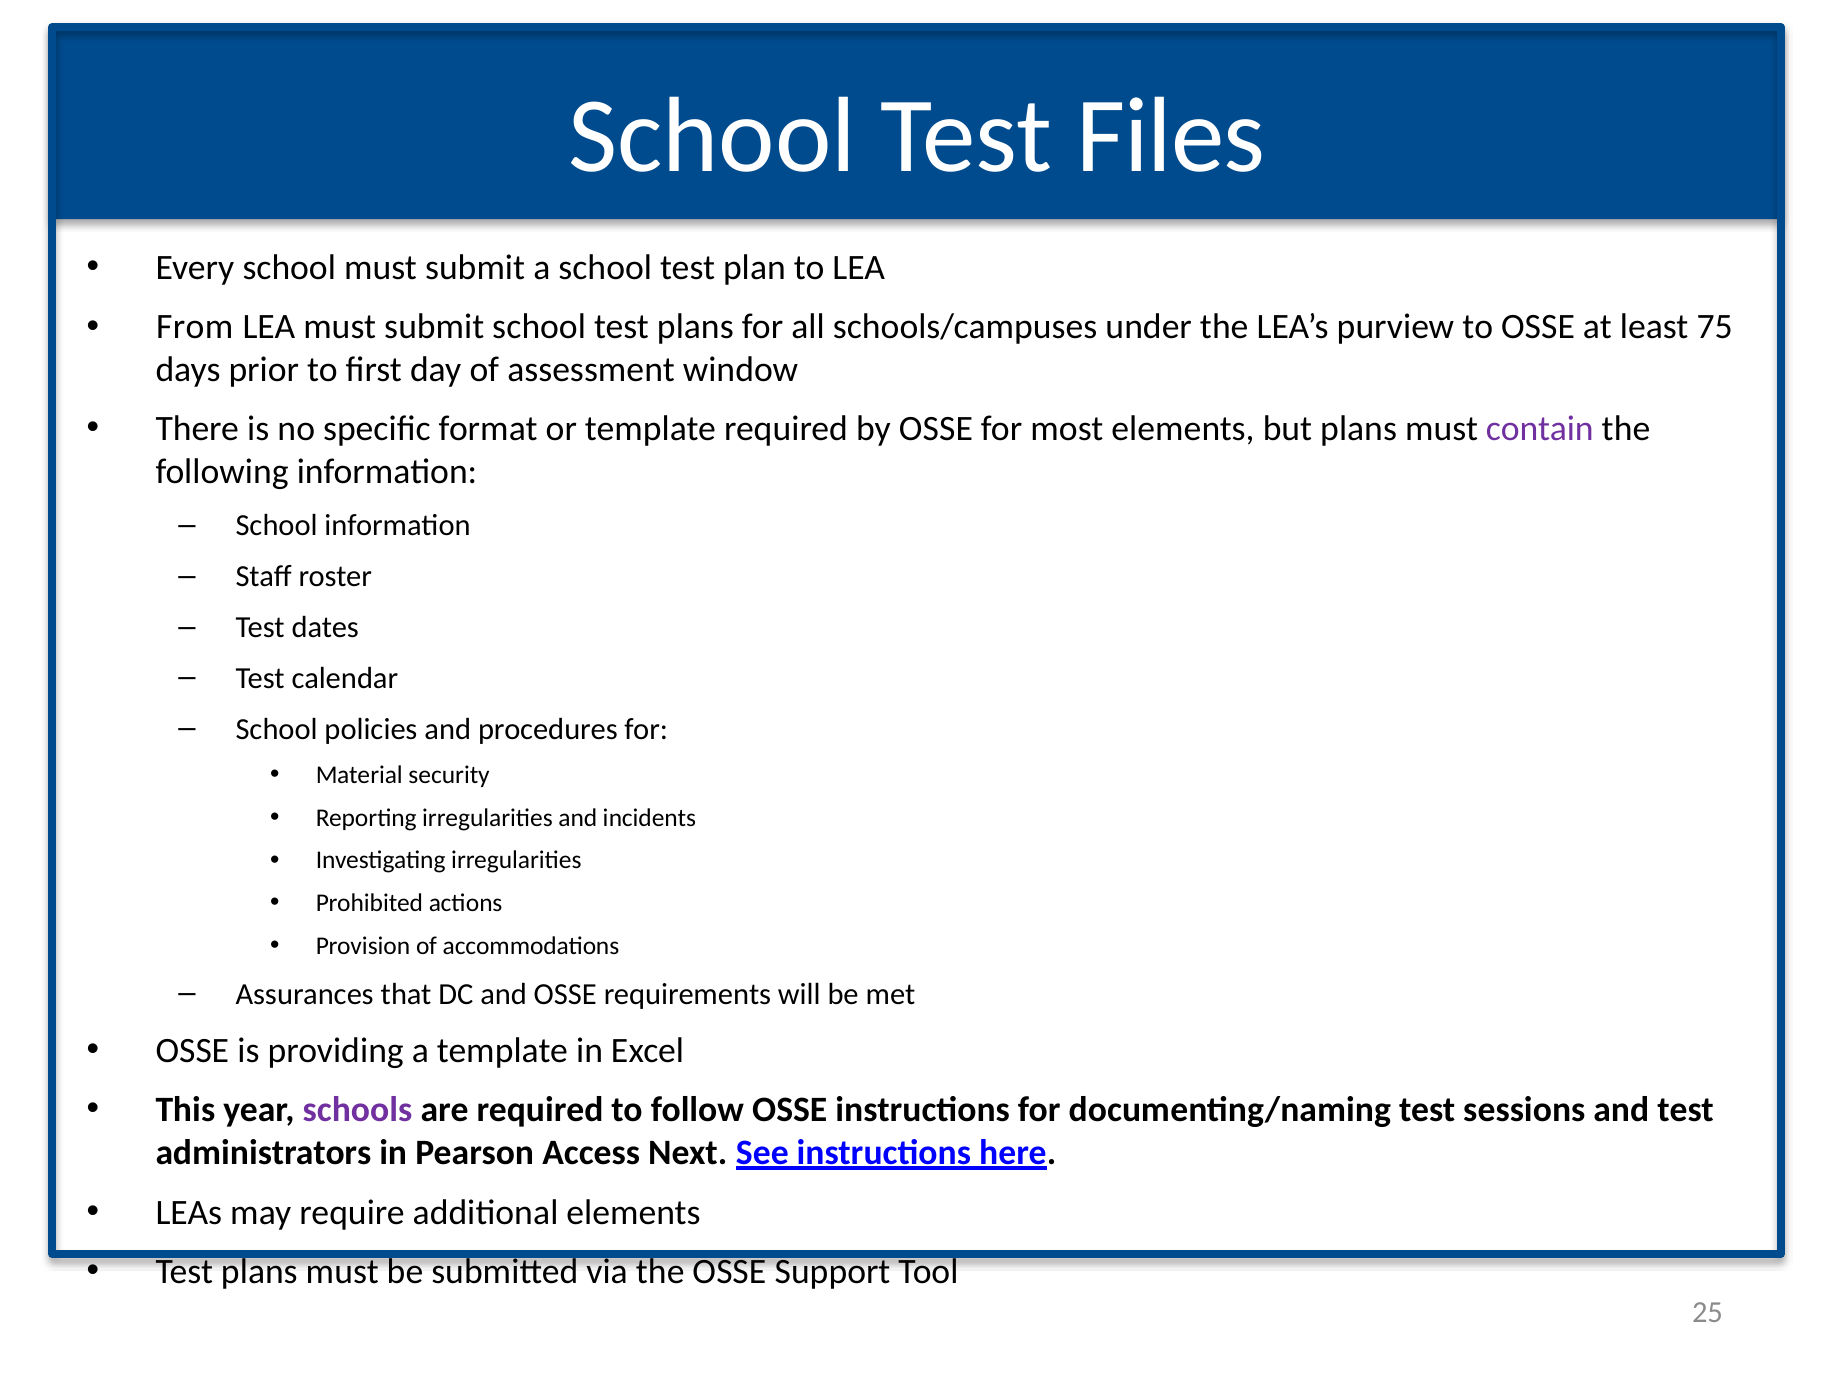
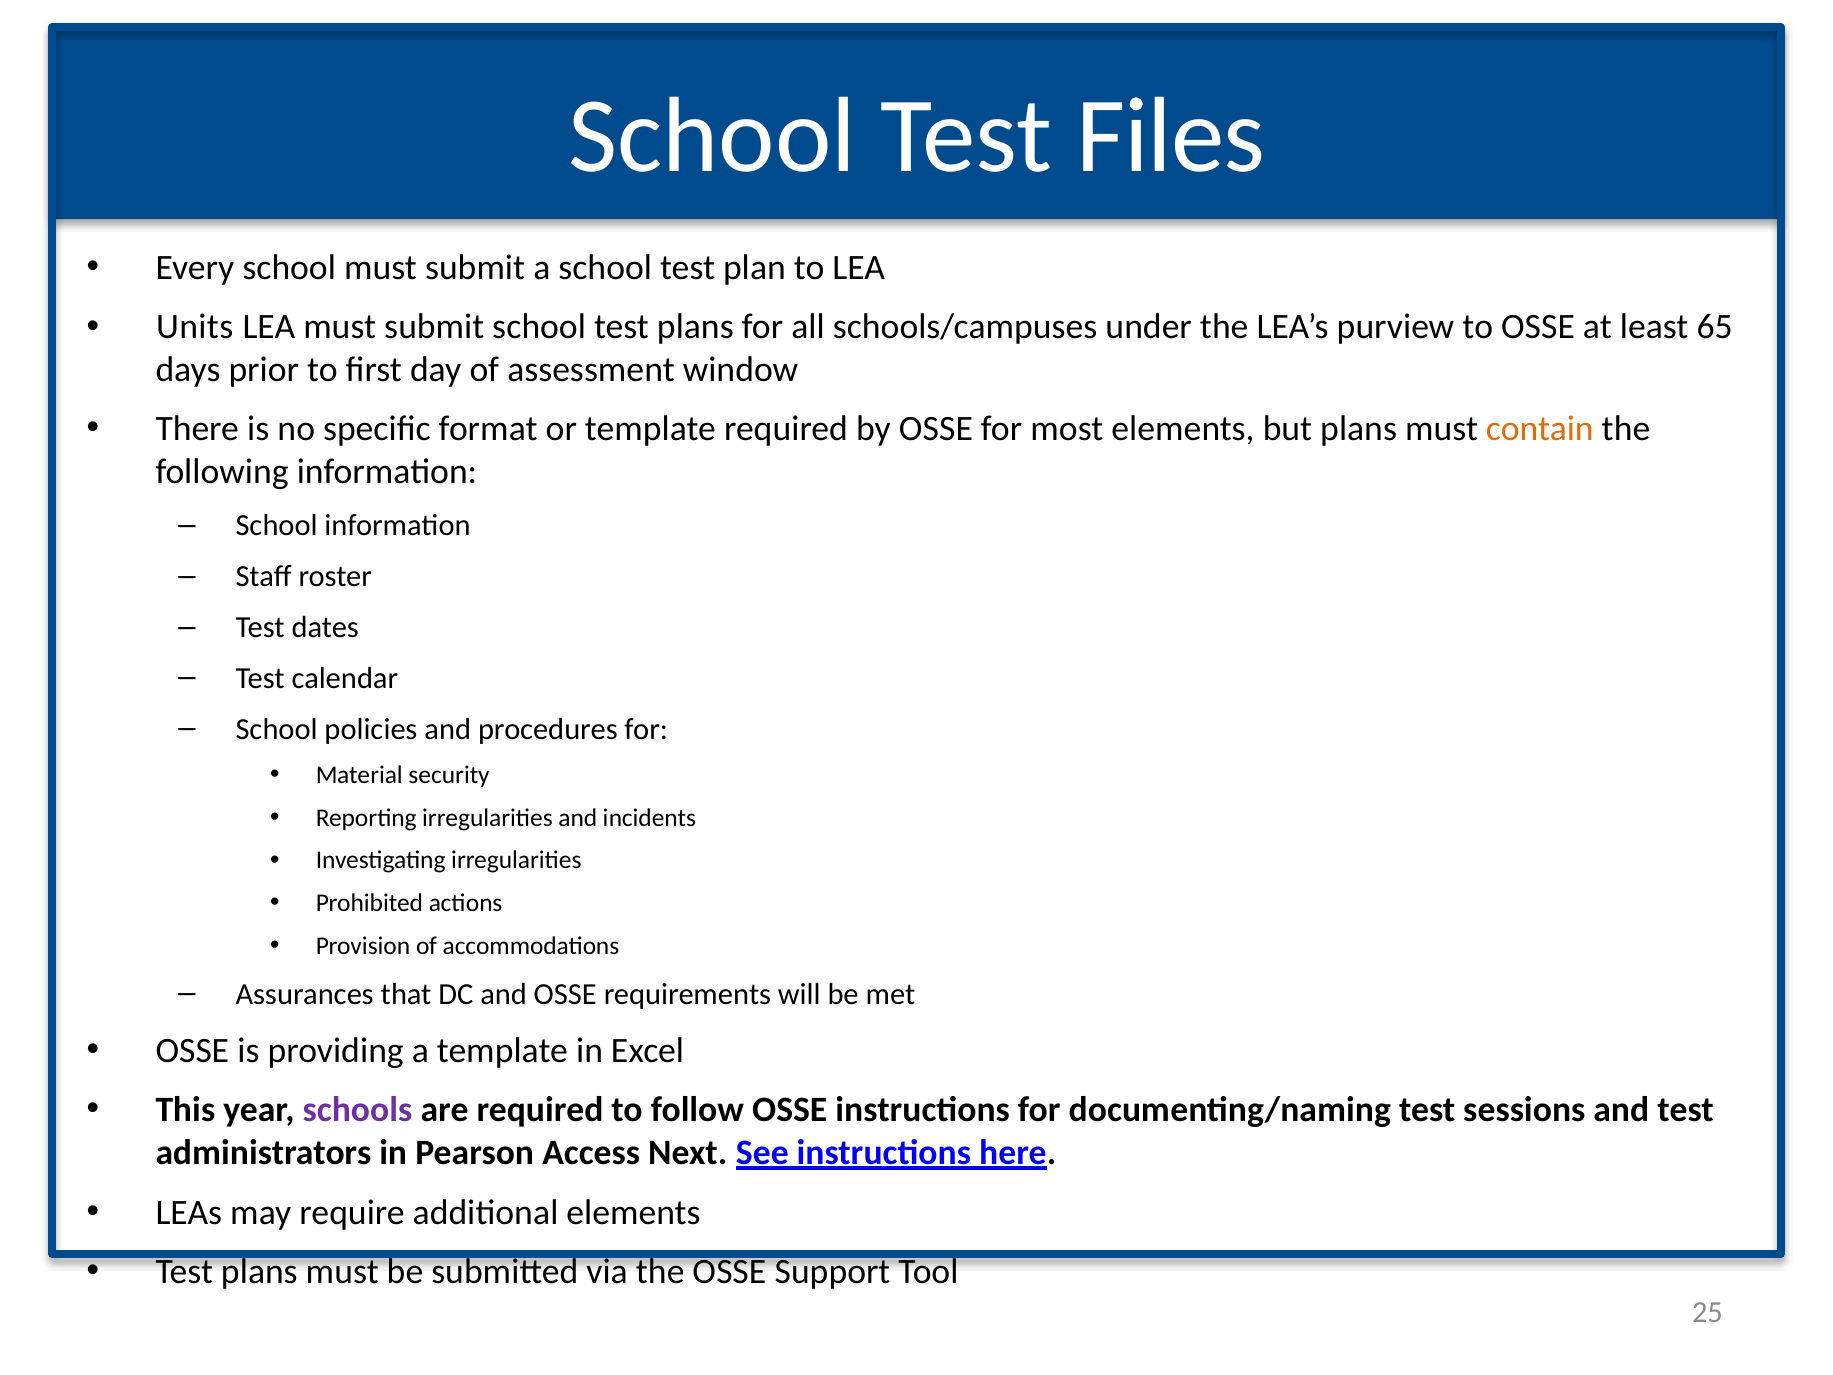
From: From -> Units (195, 327)
75: 75 -> 65 (1715, 327)
contain colour: purple -> orange (1540, 429)
